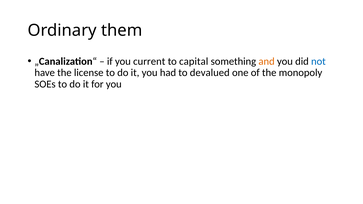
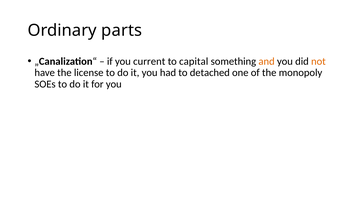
them: them -> parts (122, 30)
not colour: blue -> orange (318, 61)
devalued: devalued -> detached (210, 73)
